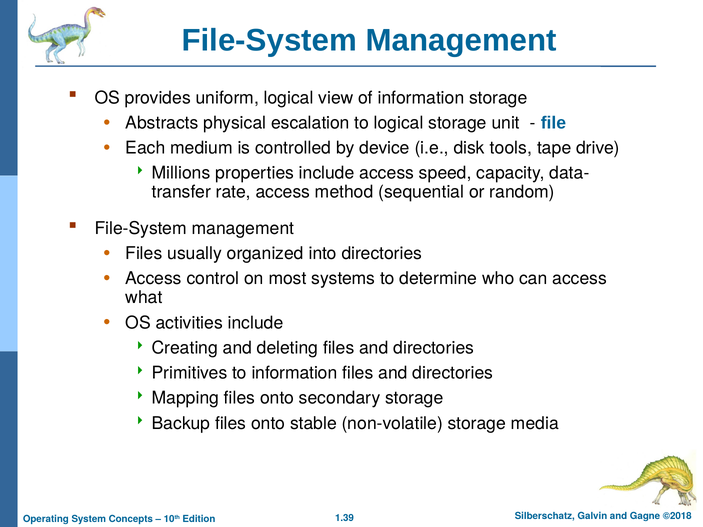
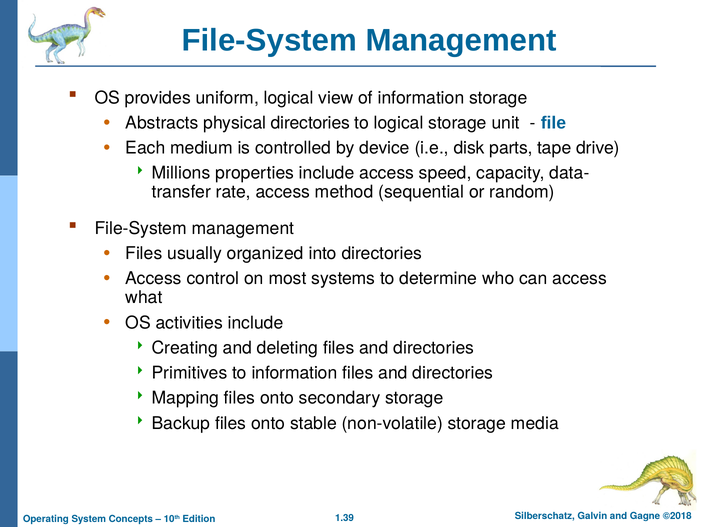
physical escalation: escalation -> directories (310, 123)
tools: tools -> parts (511, 148)
